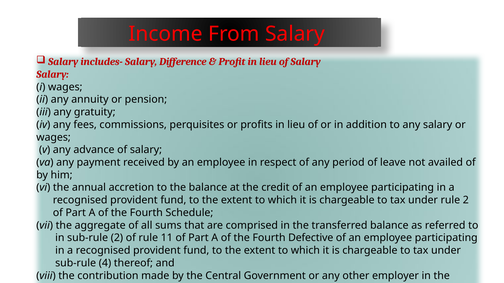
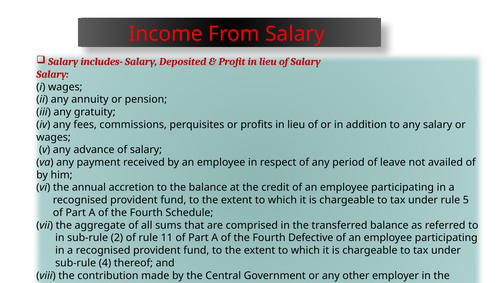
Difference: Difference -> Deposited (183, 62)
rule 2: 2 -> 5 (466, 200)
